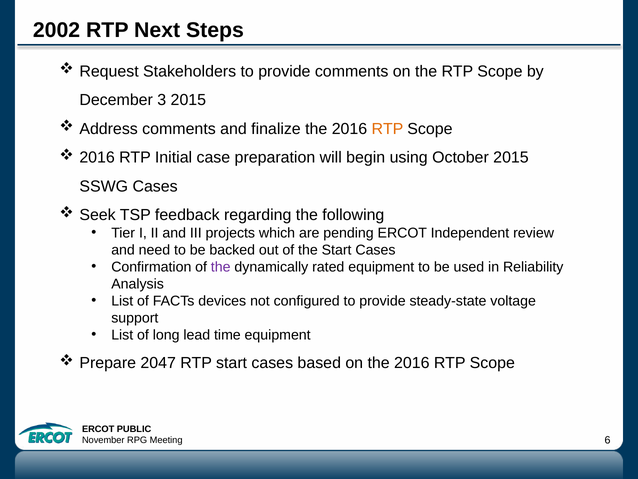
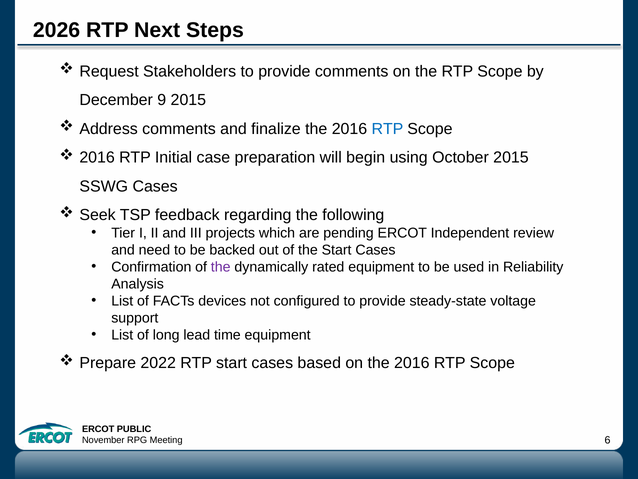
2002: 2002 -> 2026 (57, 30)
3: 3 -> 9 (162, 100)
RTP colour: orange -> blue (387, 129)
2047: 2047 -> 2022 (158, 363)
